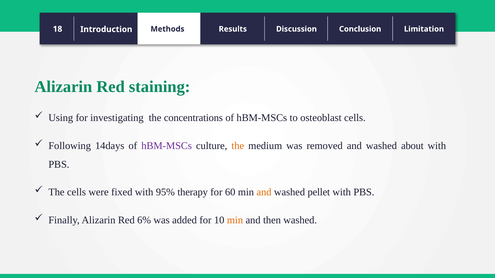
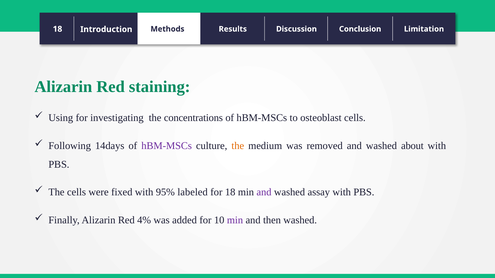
therapy: therapy -> labeled (193, 192)
for 60: 60 -> 18 (230, 192)
and colour: orange -> purple (264, 192)
pellet: pellet -> assay (319, 192)
6%: 6% -> 4% (144, 220)
min colour: orange -> purple (235, 220)
